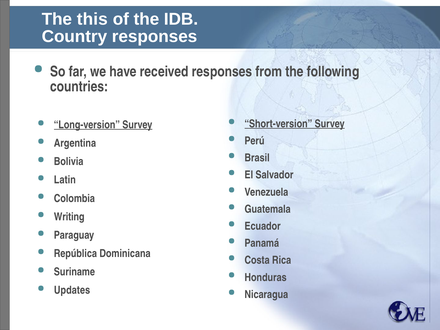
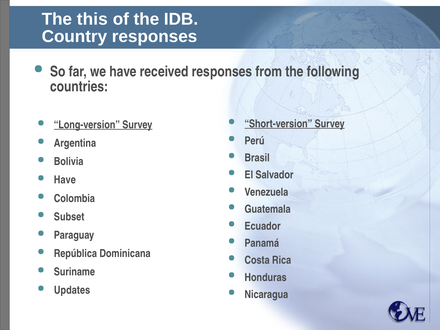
Latin: Latin -> Have (65, 180)
Writing: Writing -> Subset (69, 217)
